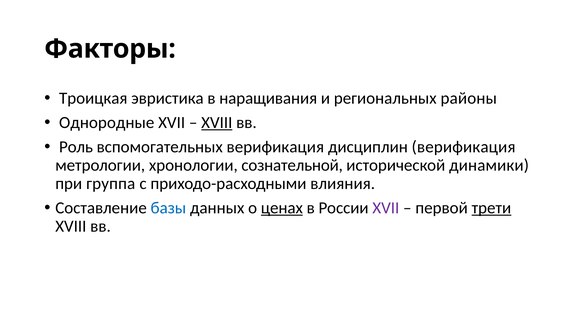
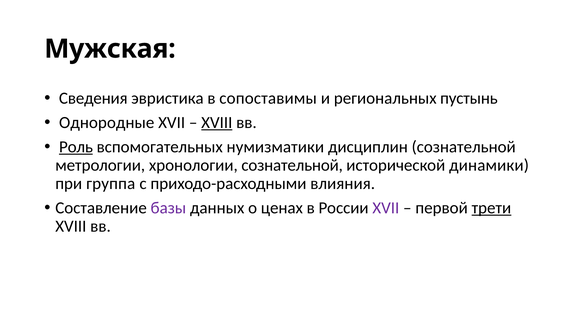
Факторы: Факторы -> Мужская (110, 49)
Троицкая: Троицкая -> Сведения (93, 98)
наращивания: наращивания -> сопоставимы (268, 98)
районы: районы -> пустынь (469, 98)
Роль underline: none -> present (76, 147)
вспомогательных верификация: верификация -> нумизматики (275, 147)
дисциплин верификация: верификация -> сознательной (464, 147)
базы colour: blue -> purple (168, 208)
ценах underline: present -> none (282, 208)
